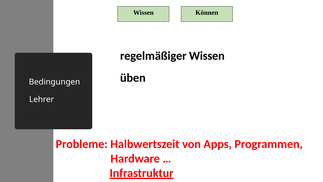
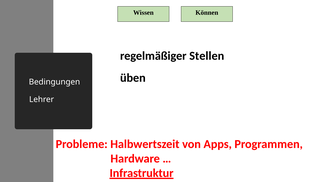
regelmäßiger Wissen: Wissen -> Stellen (207, 56)
